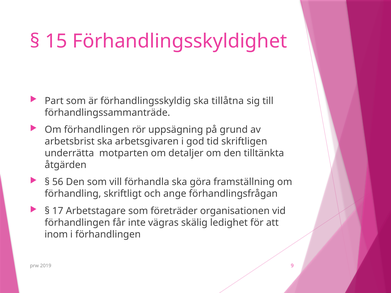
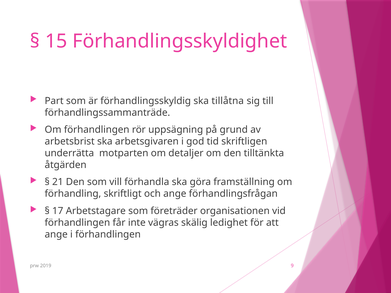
56: 56 -> 21 (58, 182)
inom: inom -> ange (56, 234)
